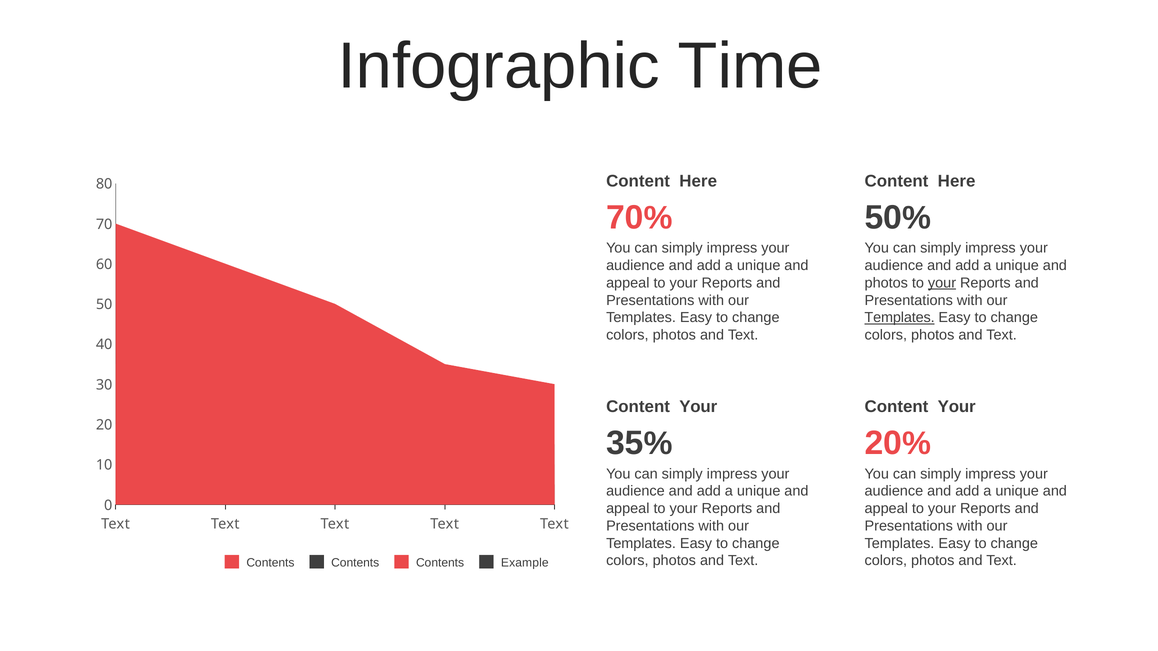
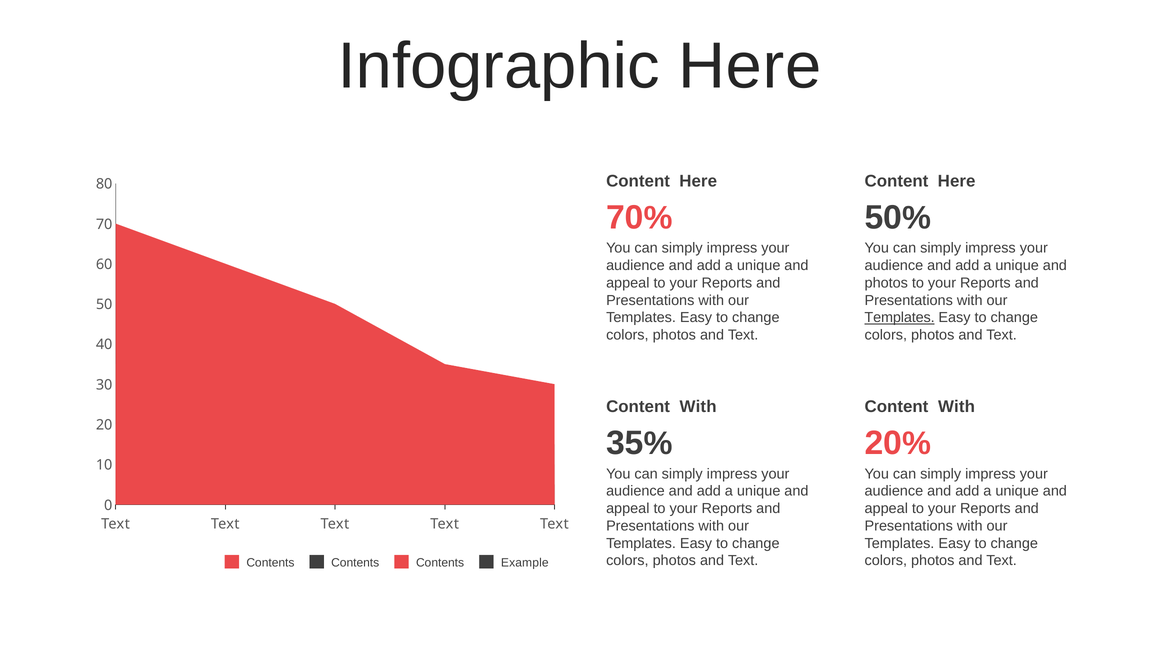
Infographic Time: Time -> Here (750, 66)
your underline: present -> none (942, 283)
Your: Your -> With (698, 407)
Your: Your -> With (957, 407)
